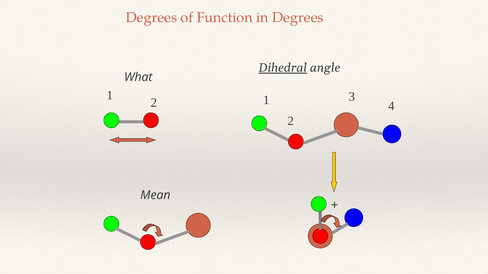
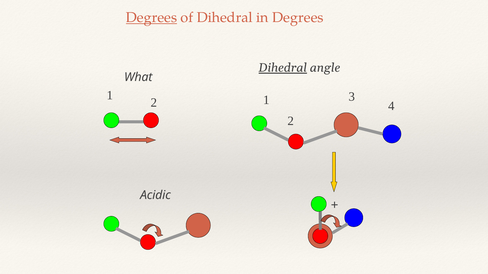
Degrees underline: none -> present (151, 18)
of Function: Function -> Dihedral (225, 18)
Mean: Mean -> Acidic (155, 196)
